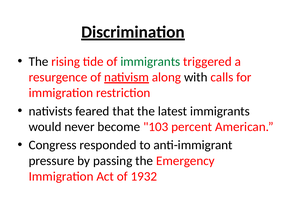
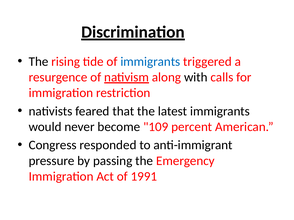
immigrants colour: green -> blue (150, 62)
103: 103 -> 109 (156, 127)
1932: 1932 -> 1991 (144, 177)
